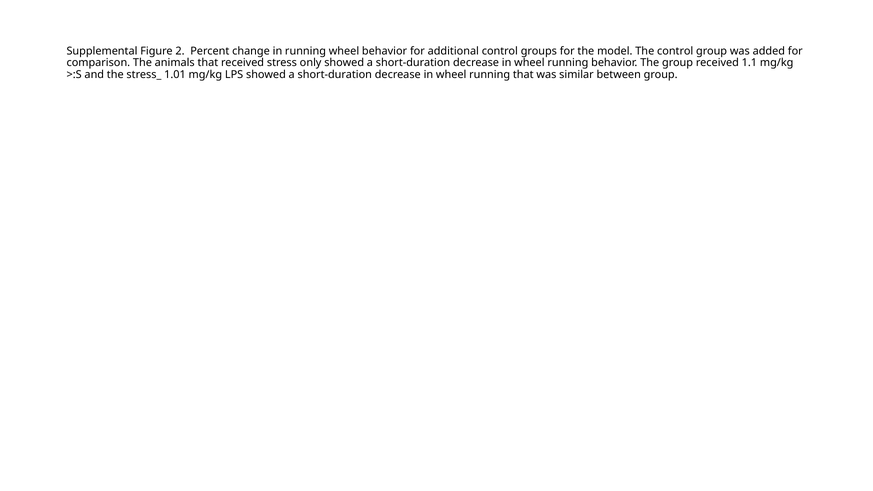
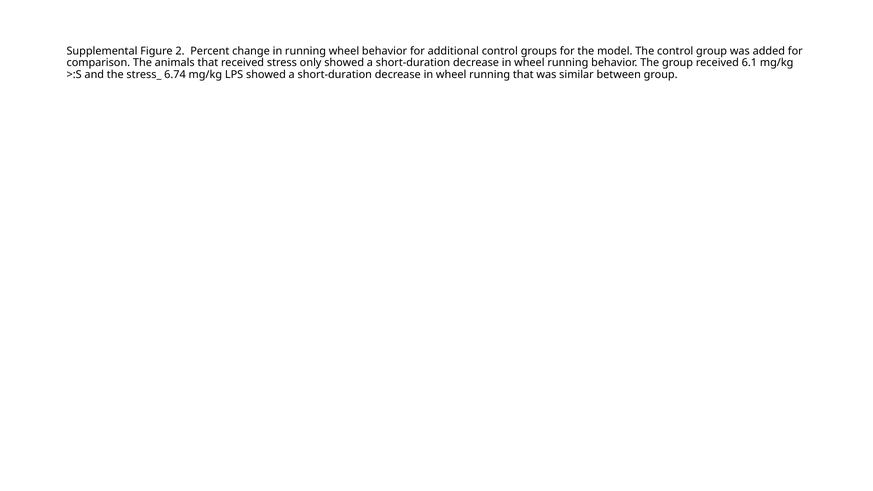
1.1: 1.1 -> 6.1 (749, 63)
1.01: 1.01 -> 6.74 (175, 75)
